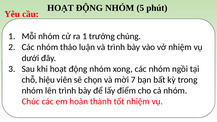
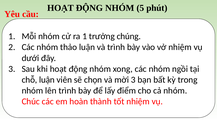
chỗ hiệu: hiệu -> luận (47, 80)
mời 7: 7 -> 3 (133, 80)
